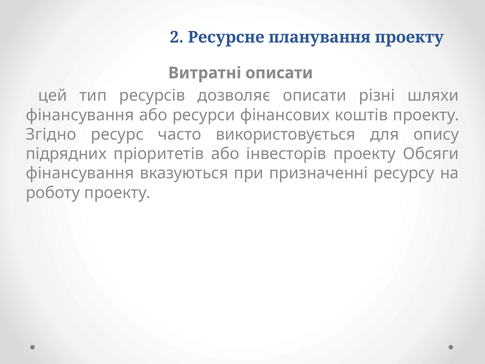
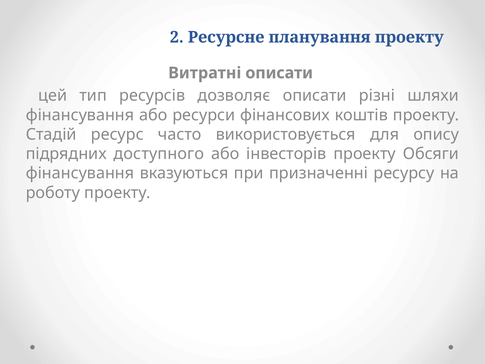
Згідно: Згідно -> Стадій (51, 134)
пріоритетів: пріоритетів -> доступного (159, 154)
